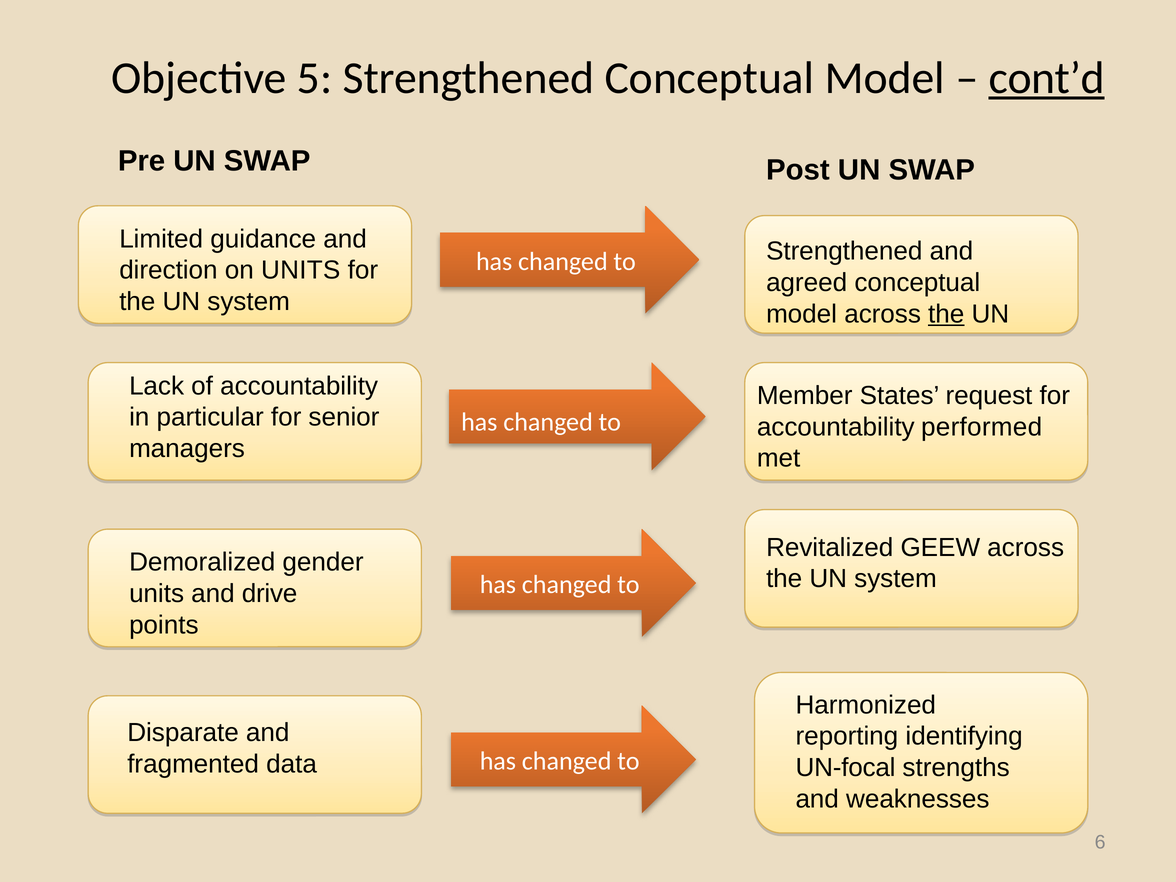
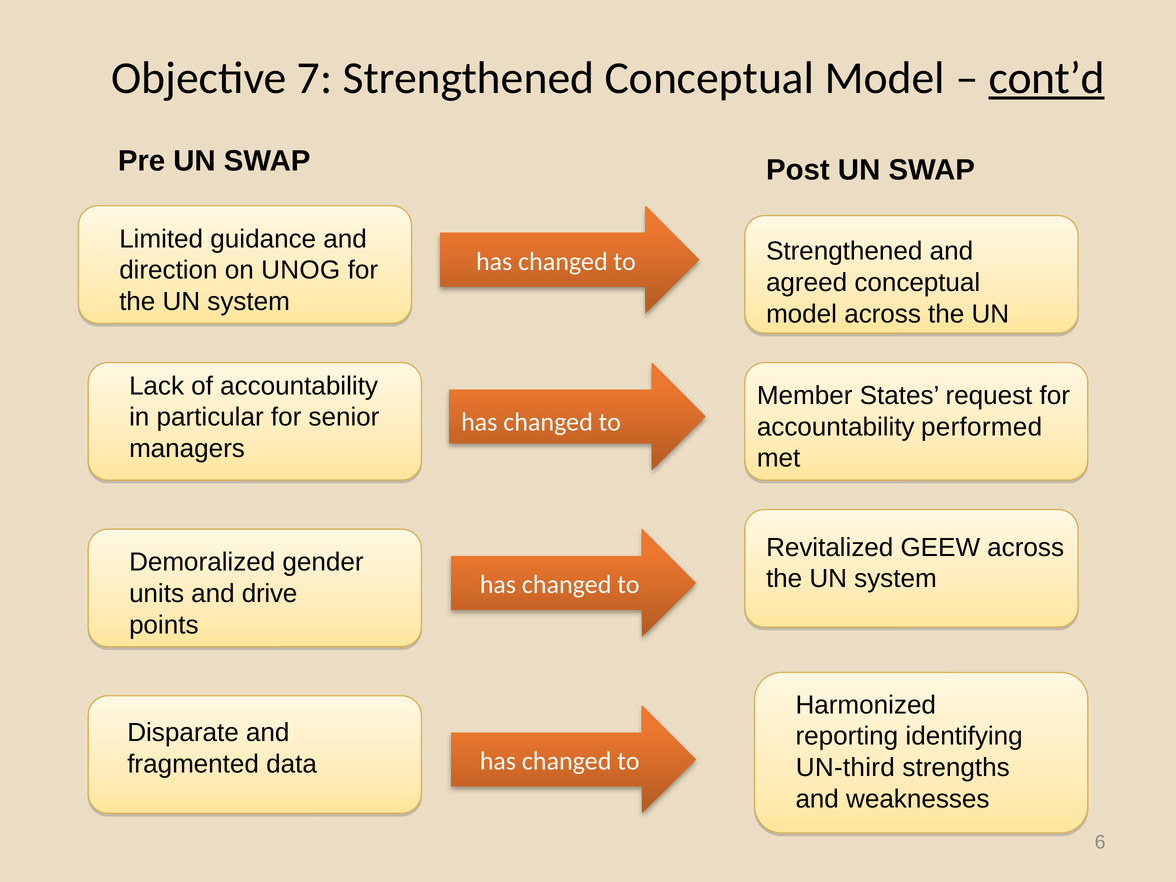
5: 5 -> 7 (315, 78)
on UNITS: UNITS -> UNOG (301, 270)
the underline: present -> none (946, 314)
UN-focal: UN-focal -> UN-third (845, 768)
